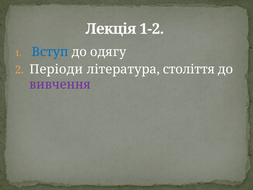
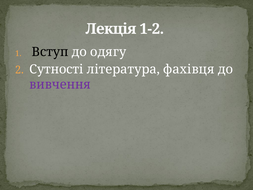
Вступ colour: blue -> black (50, 52)
Періоди: Періоди -> Сутності (56, 69)
століття: століття -> фахівця (189, 69)
